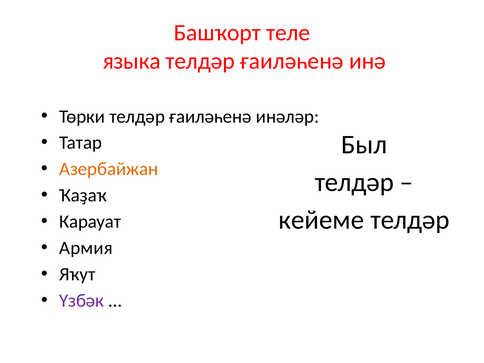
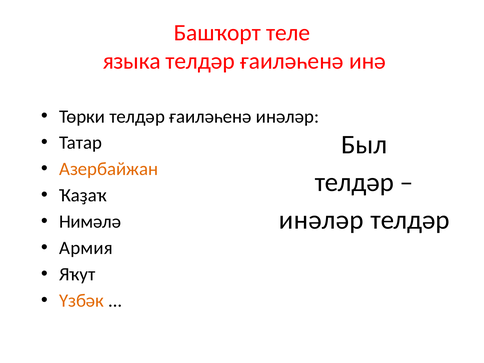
кейеме: кейеме -> инәләр (321, 220)
Карауат: Карауат -> Нимәлә (90, 222)
Үзбәк colour: purple -> orange (82, 301)
